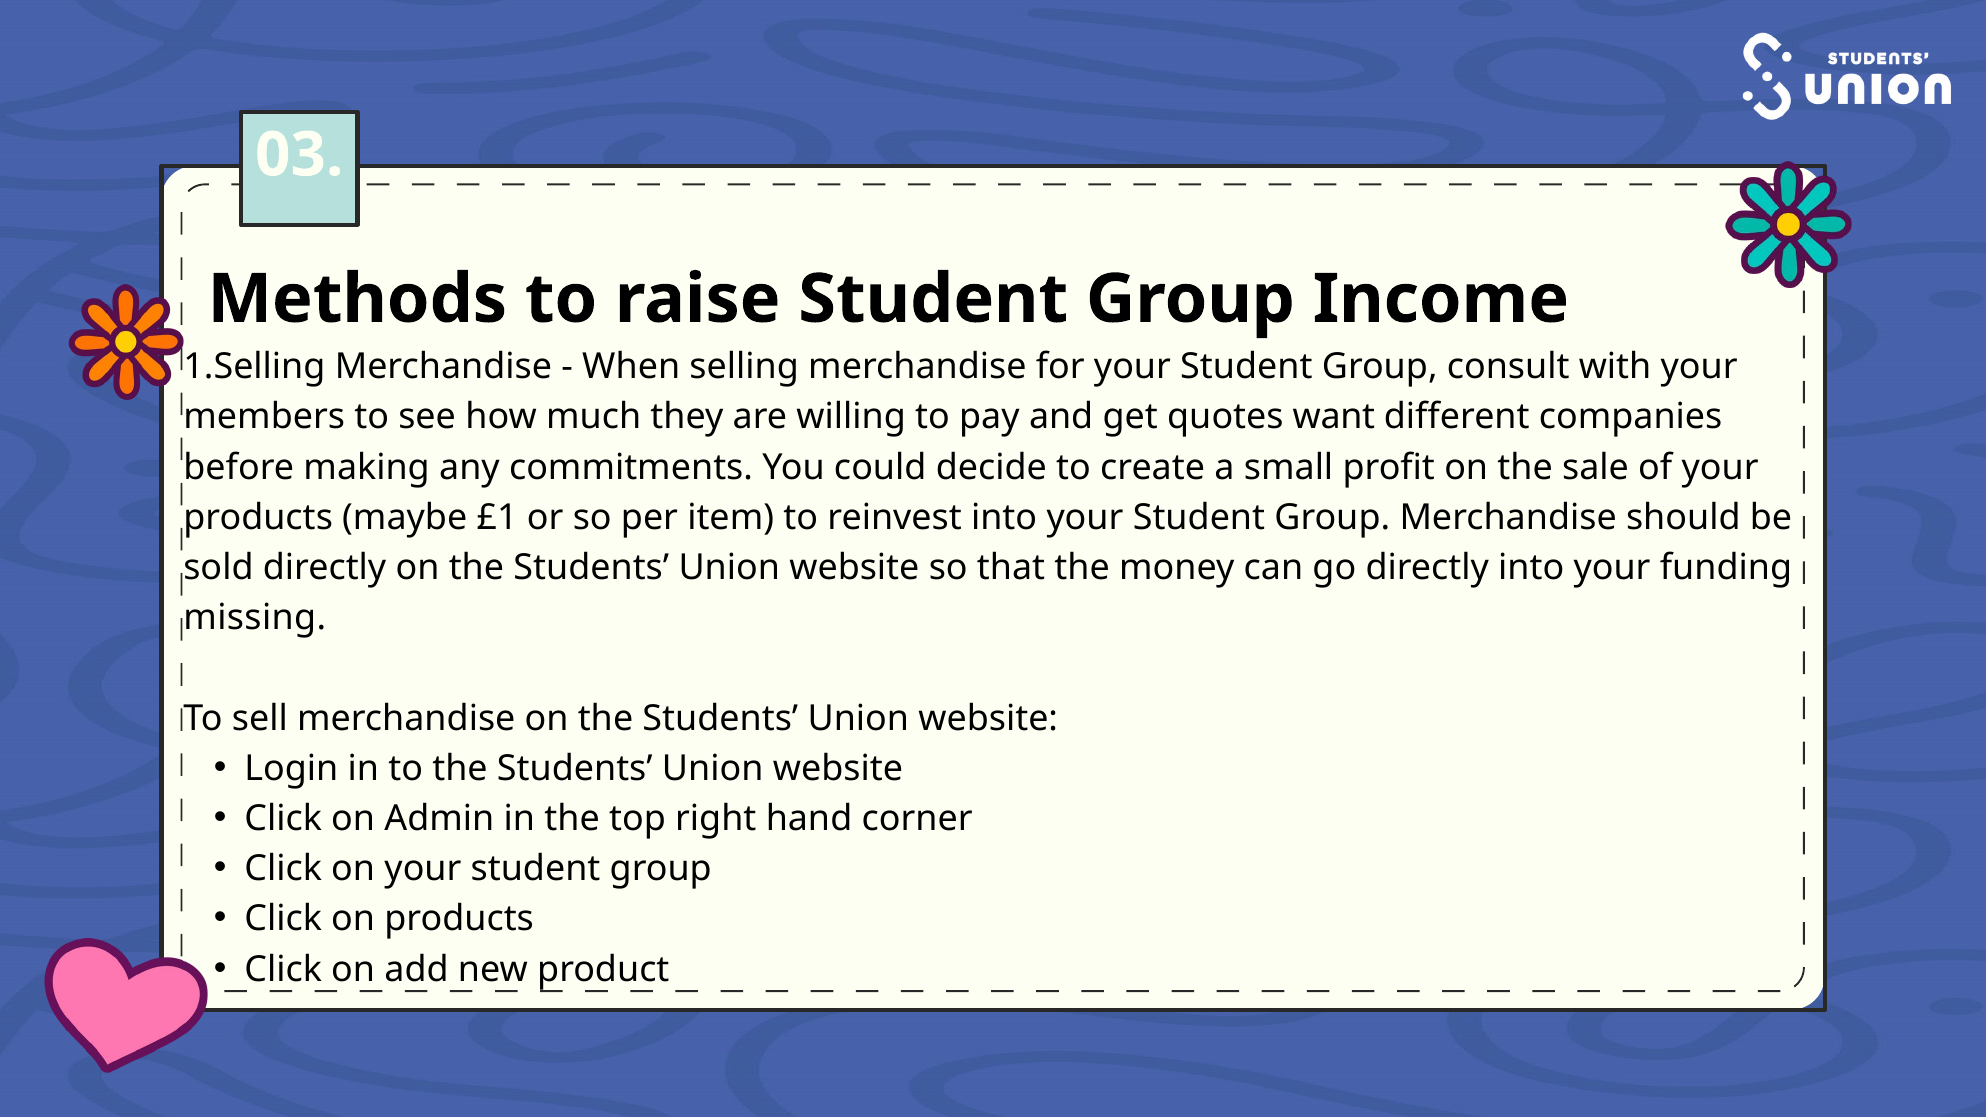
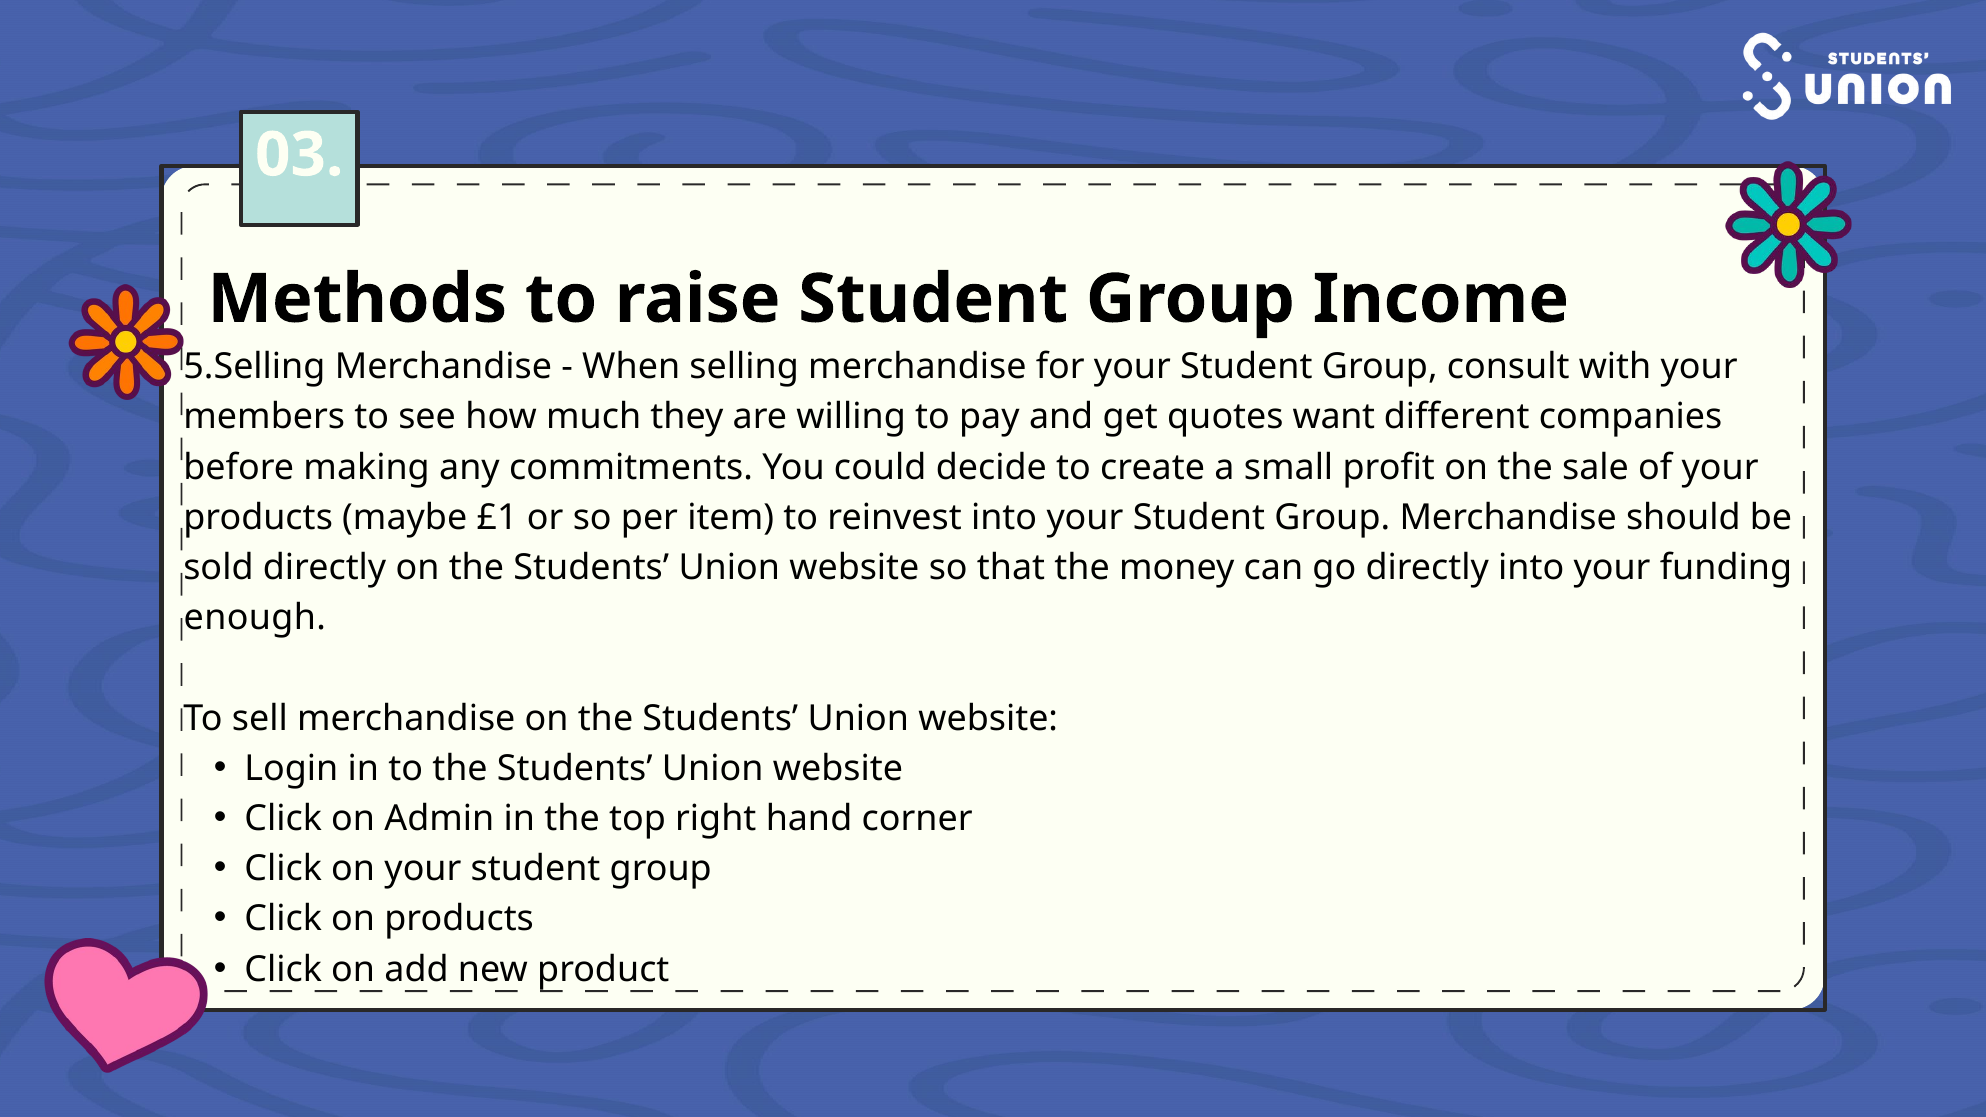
1.Selling: 1.Selling -> 5.Selling (254, 367)
missing: missing -> enough (255, 618)
